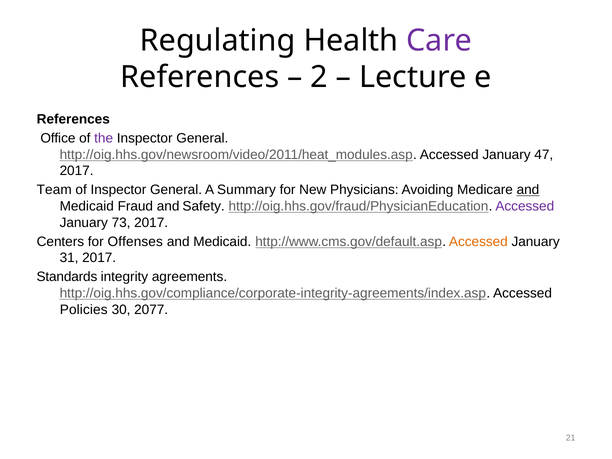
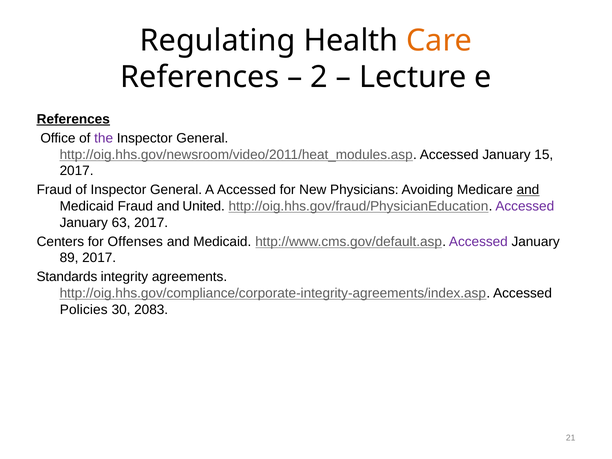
Care colour: purple -> orange (439, 40)
References underline: none -> present (73, 119)
47: 47 -> 15 (544, 155)
Team: Team -> Fraud (54, 190)
A Summary: Summary -> Accessed (247, 190)
Safety: Safety -> United (204, 206)
73: 73 -> 63 (121, 223)
Accessed colour: orange -> purple (478, 242)
31: 31 -> 89 (69, 258)
2077: 2077 -> 2083 (151, 310)
